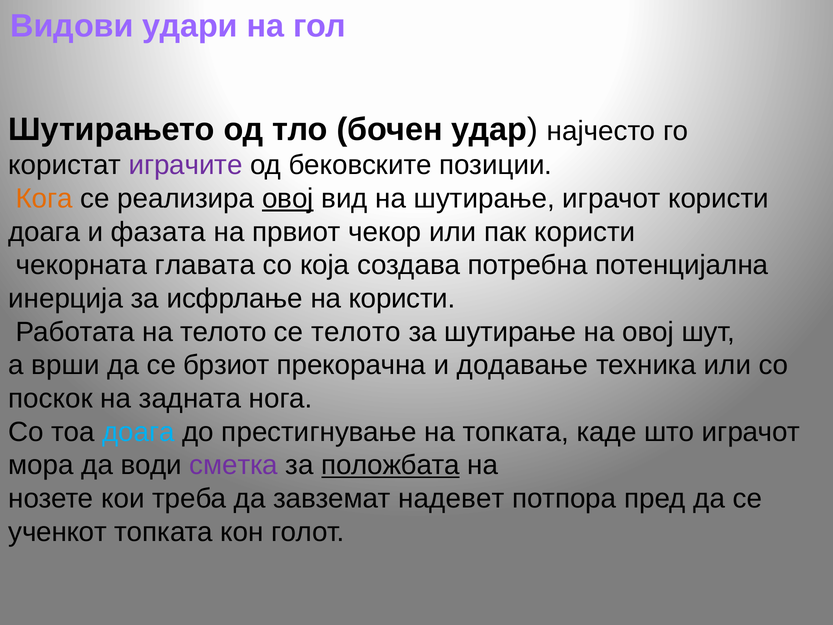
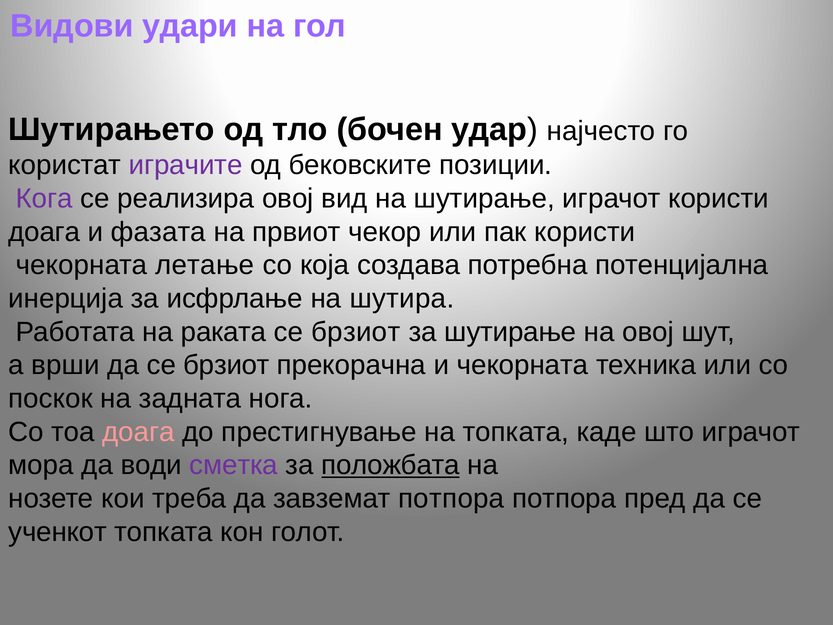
Кога colour: orange -> purple (44, 198)
овој underline: present -> none (288, 198)
главата: главата -> летање (205, 265)
на користи: користи -> шутира (402, 298)
на телото: телото -> раката (224, 332)
телото: телото -> брзиот (356, 332)
и додавање: додавање -> чекорната (523, 365)
доага colour: light blue -> pink (139, 432)
завземат надевет: надевет -> потпора (451, 498)
